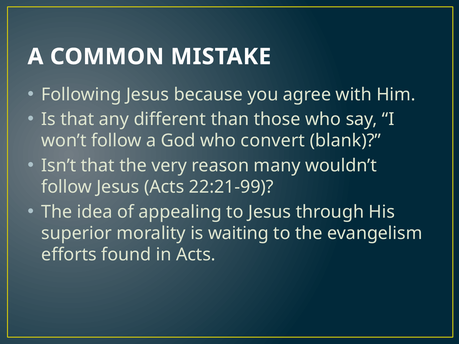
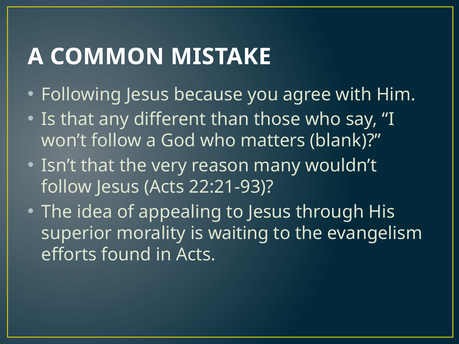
convert: convert -> matters (273, 141)
22:21-99: 22:21-99 -> 22:21-93 (231, 187)
